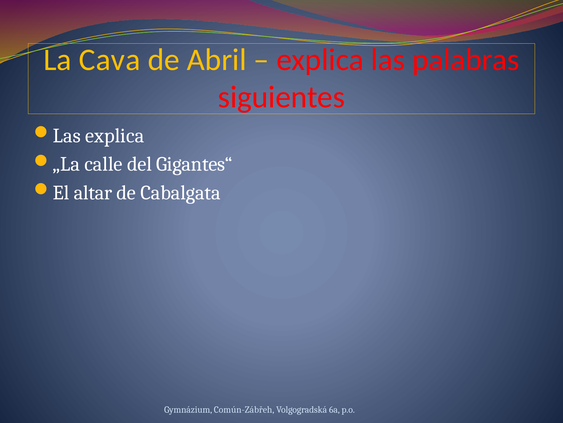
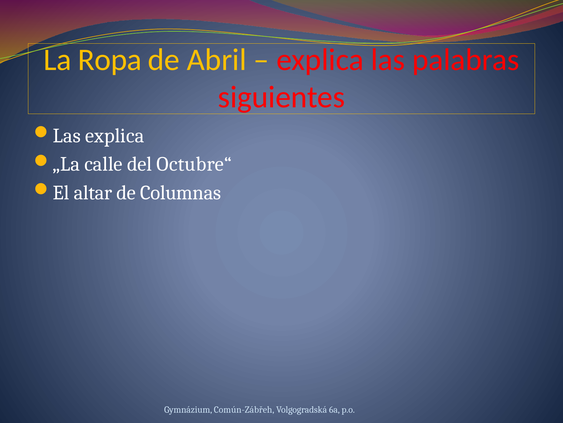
Cava: Cava -> Ropa (110, 60)
Gigantes“: Gigantes“ -> Octubre“ (194, 164)
Cabalgata: Cabalgata -> Columnas (181, 192)
